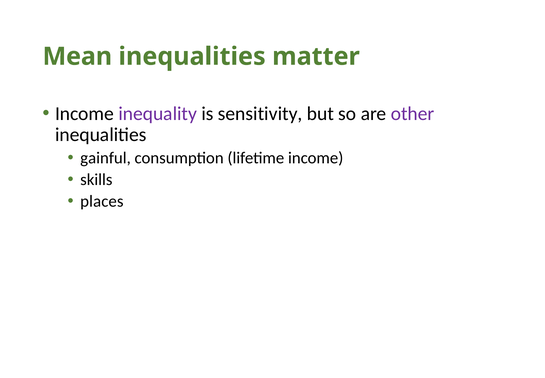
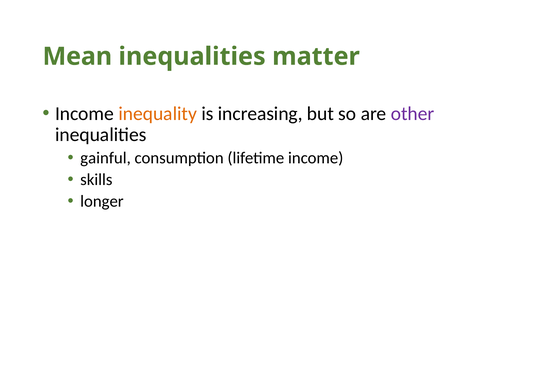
inequality colour: purple -> orange (158, 113)
sensitivity: sensitivity -> increasing (260, 113)
places: places -> longer (102, 201)
